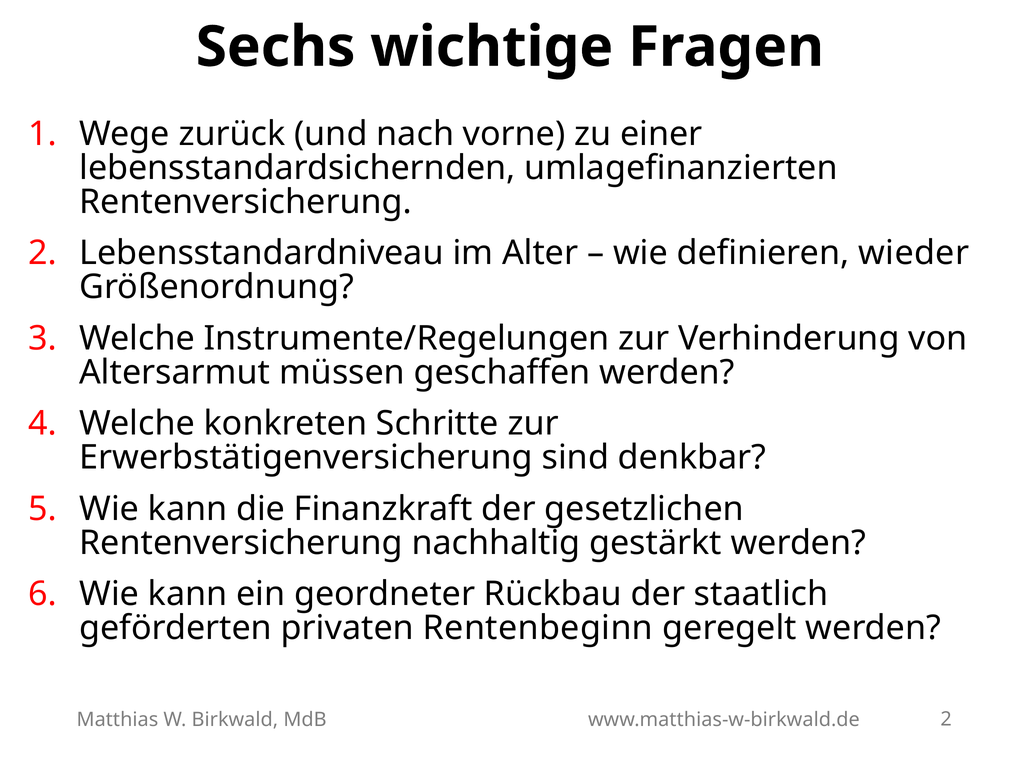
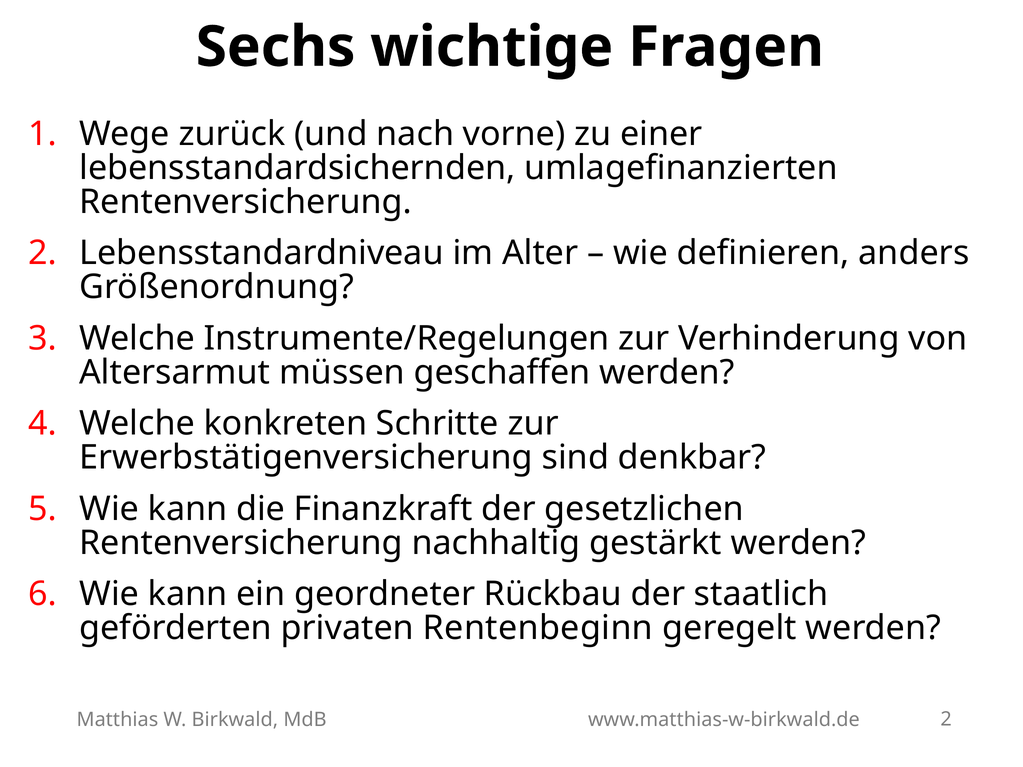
wieder: wieder -> anders (914, 253)
